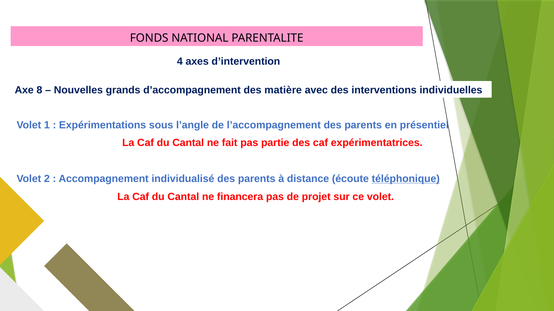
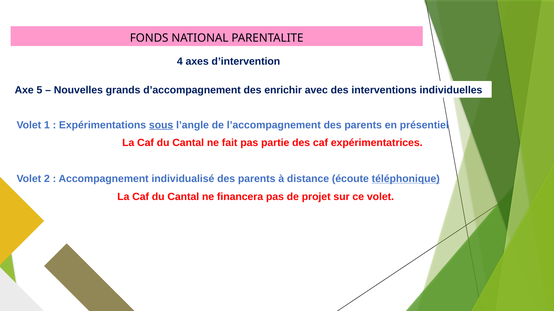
8: 8 -> 5 (39, 90)
matière: matière -> enrichir (283, 90)
sous underline: none -> present (161, 125)
